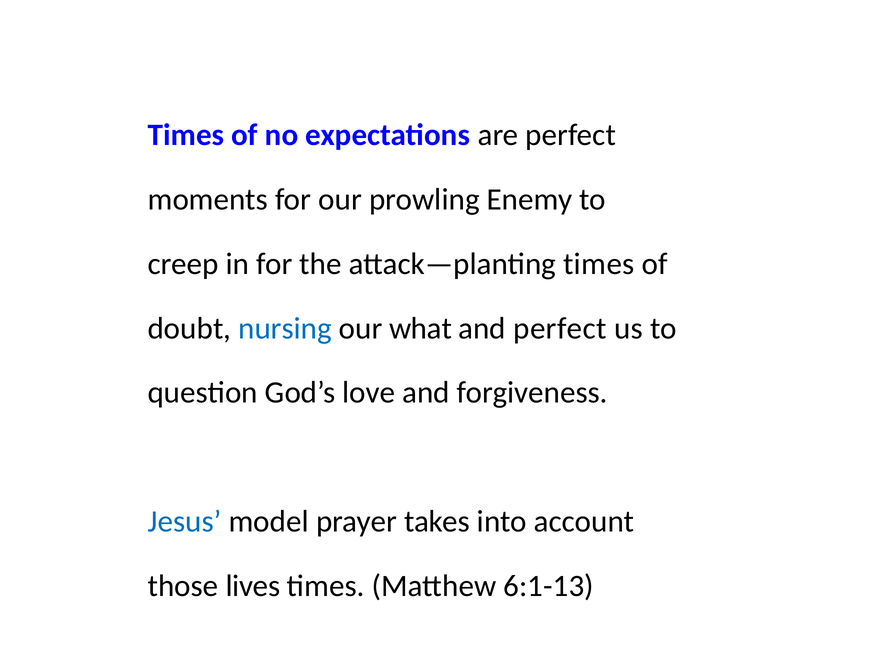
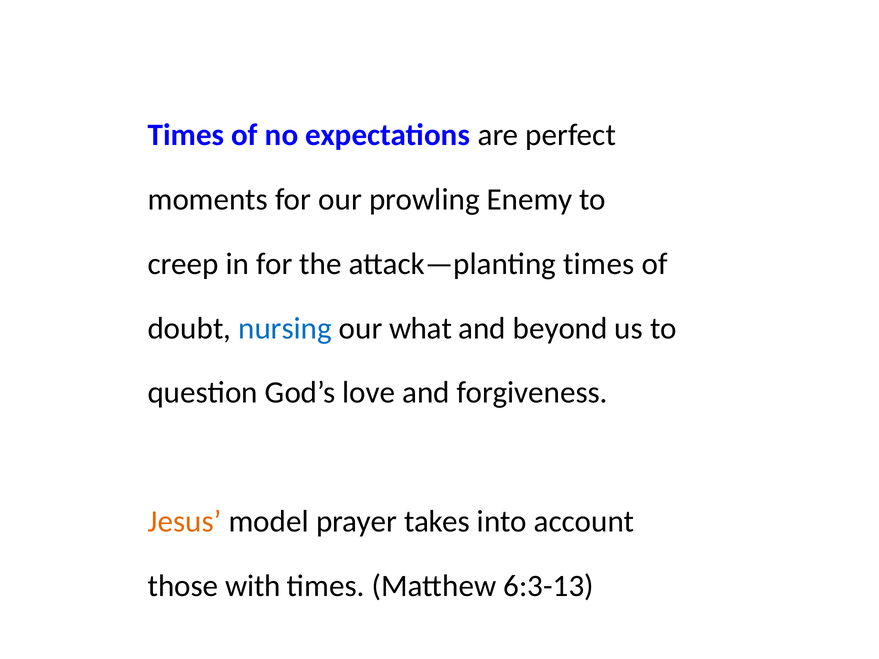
and perfect: perfect -> beyond (560, 328)
Jesus colour: blue -> orange (185, 522)
lives: lives -> with (253, 586)
6:1-13: 6:1-13 -> 6:3-13 (549, 586)
